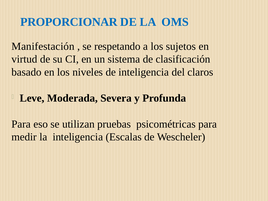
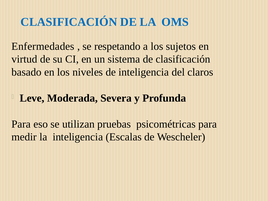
PROPORCIONAR: PROPORCIONAR -> CLASIFICACIÓN (69, 22)
Manifestación: Manifestación -> Enfermedades (43, 46)
